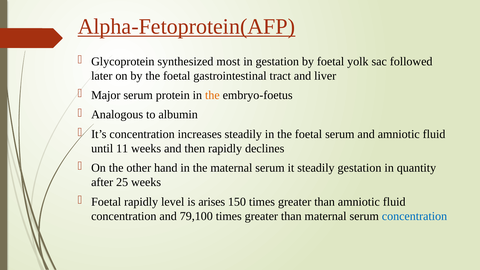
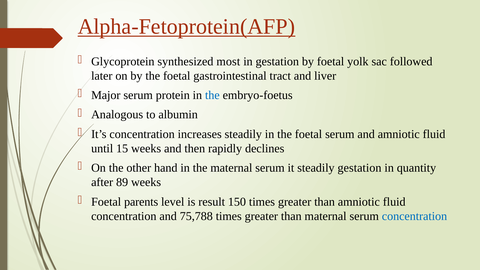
the colour: orange -> blue (212, 95)
11: 11 -> 15 (122, 148)
25: 25 -> 89 (122, 182)
Foetal rapidly: rapidly -> parents (141, 202)
arises: arises -> result (212, 202)
79,100: 79,100 -> 75,788 (196, 216)
